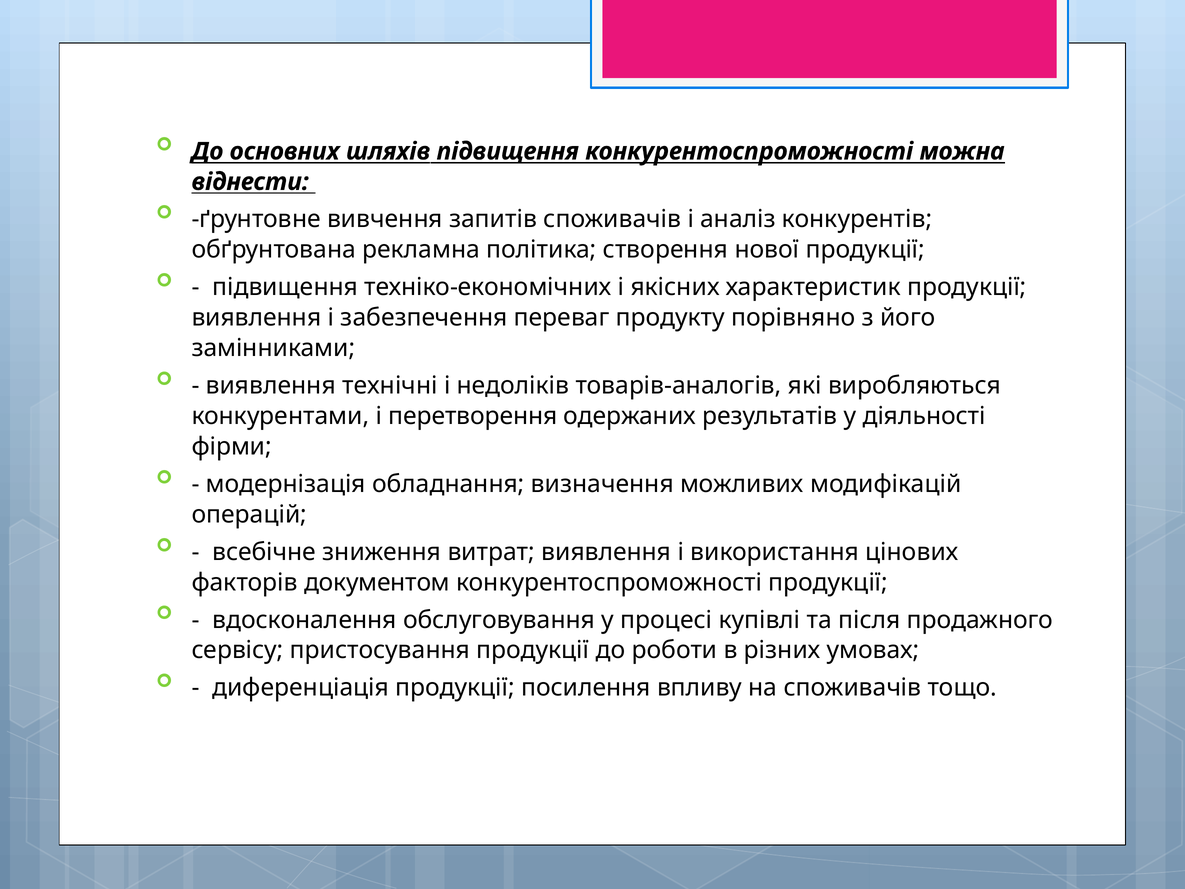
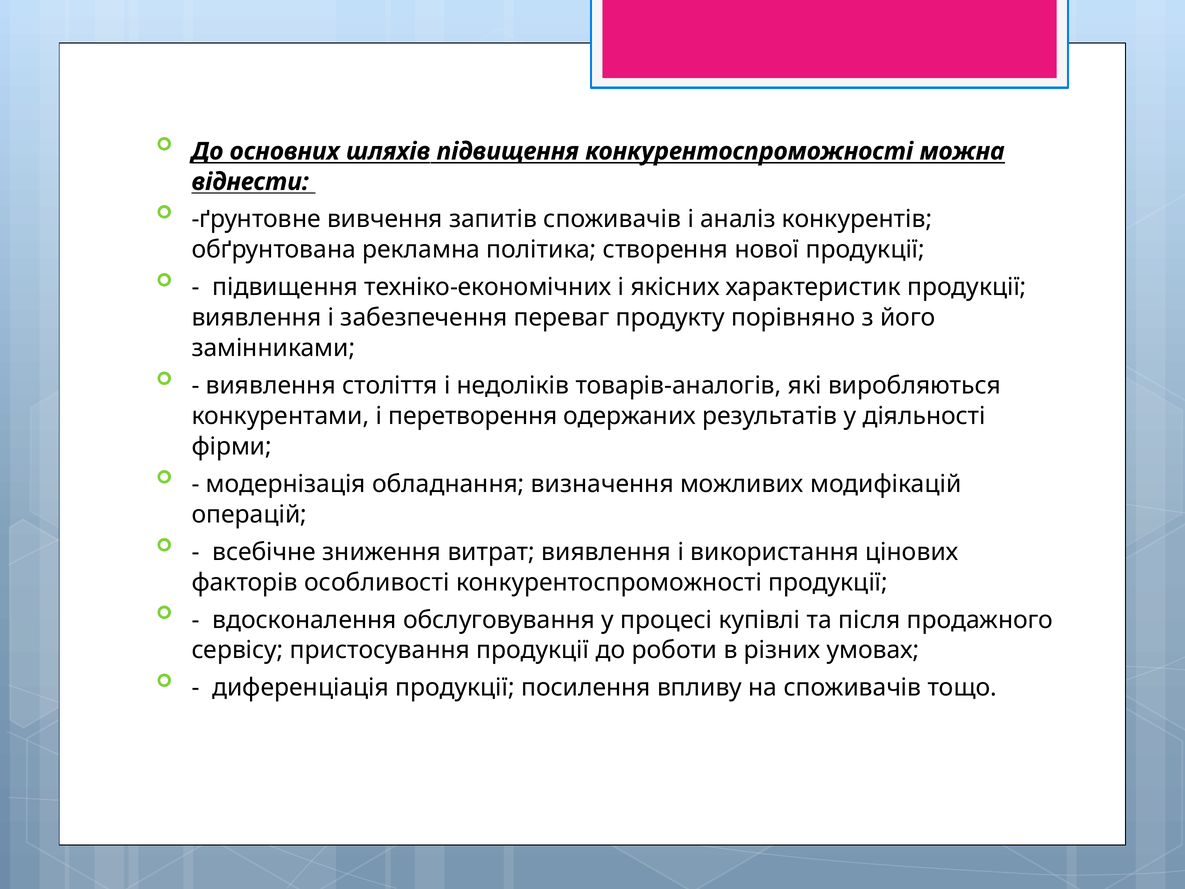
технічні: технічні -> століття (390, 386)
документом: документом -> особливості (377, 582)
